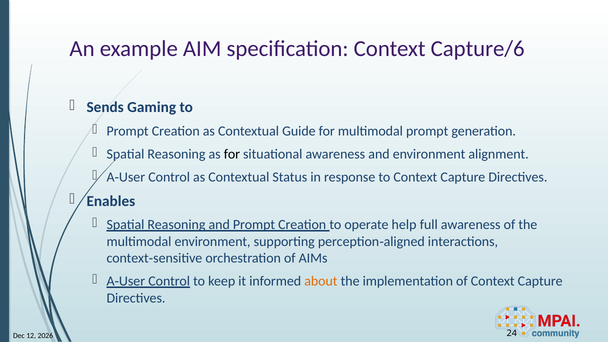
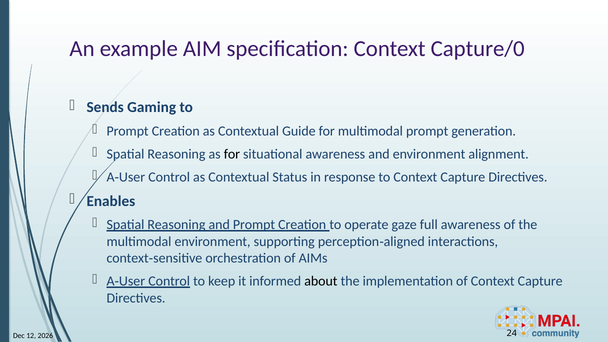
Capture/6: Capture/6 -> Capture/0 (478, 49)
help: help -> gaze (404, 225)
about colour: orange -> black (321, 281)
